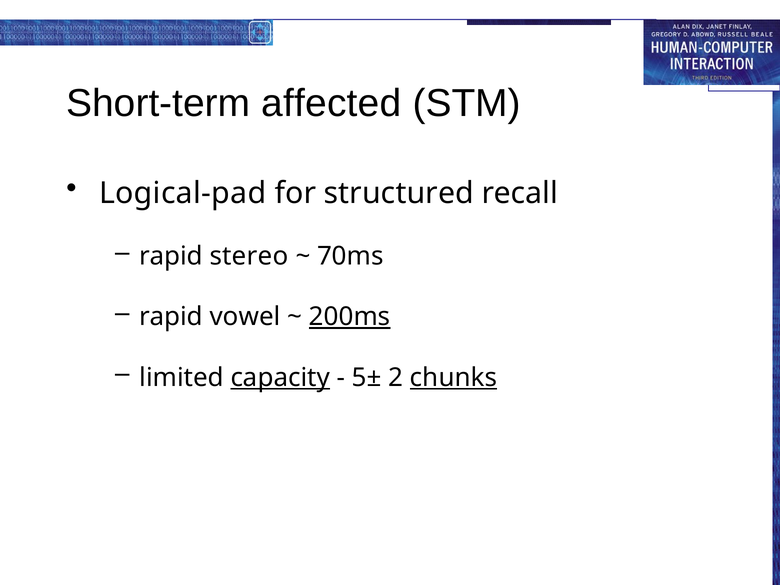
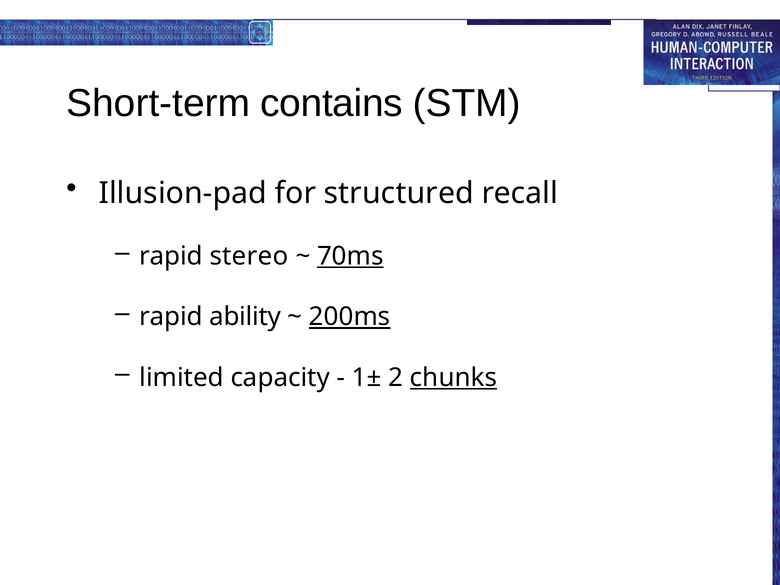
affected: affected -> contains (332, 103)
Logical-pad: Logical-pad -> Illusion-pad (183, 193)
70ms underline: none -> present (350, 256)
vowel: vowel -> ability (245, 317)
capacity underline: present -> none (280, 377)
5±: 5± -> 1± (367, 377)
